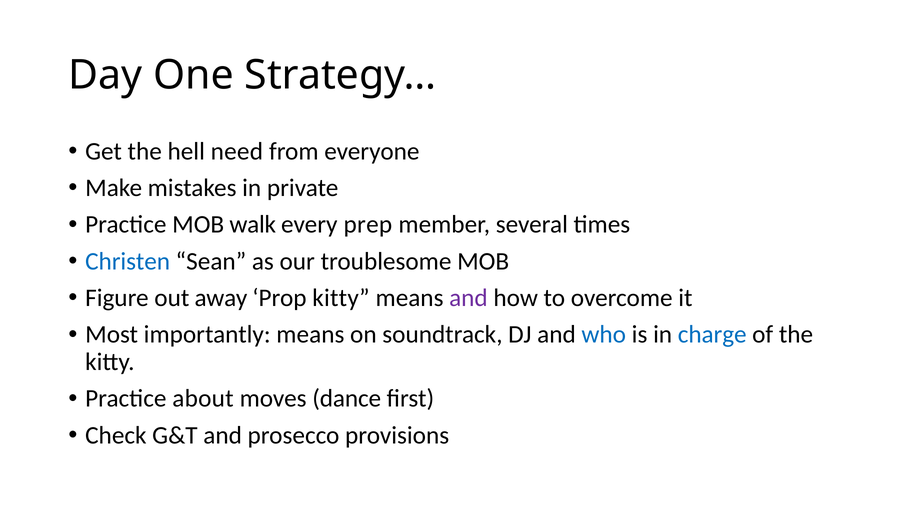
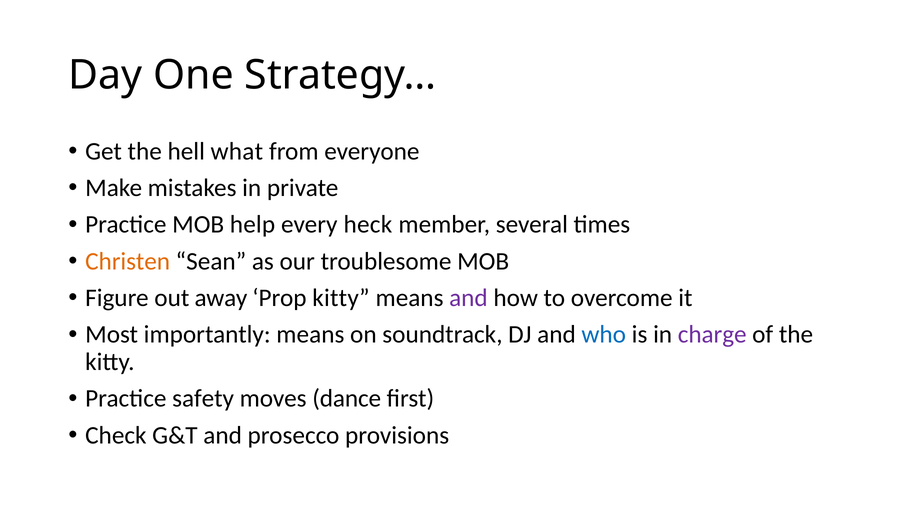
need: need -> what (237, 151)
walk: walk -> help (253, 224)
prep: prep -> heck (368, 224)
Christen colour: blue -> orange (128, 261)
charge colour: blue -> purple (712, 334)
about: about -> safety (203, 398)
